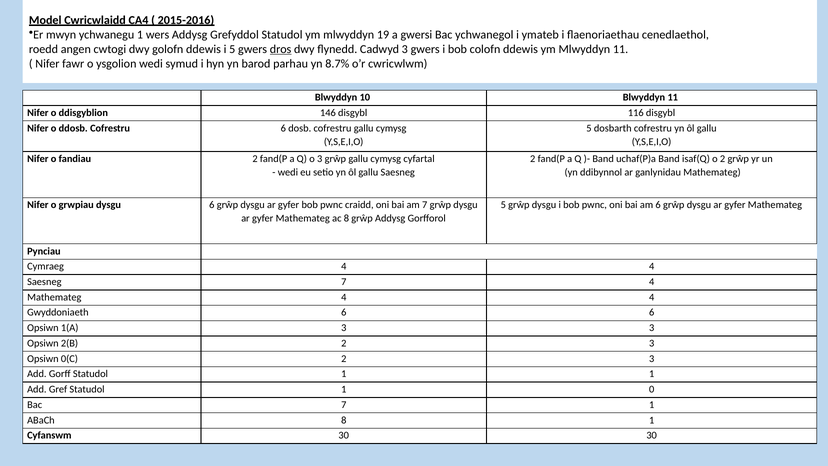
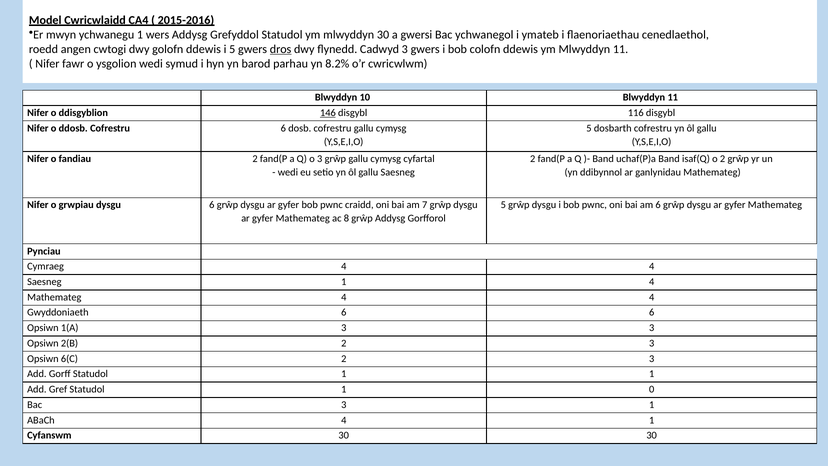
mlwyddyn 19: 19 -> 30 (383, 35)
8.7%: 8.7% -> 8.2% (337, 64)
146 underline: none -> present (328, 113)
Saesneg 7: 7 -> 1 (344, 282)
0(C: 0(C -> 6(C (69, 358)
Bac 7: 7 -> 3 (344, 405)
ABaCh 8: 8 -> 4 (344, 420)
